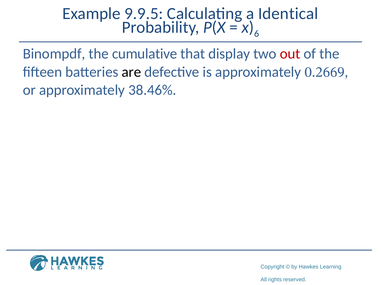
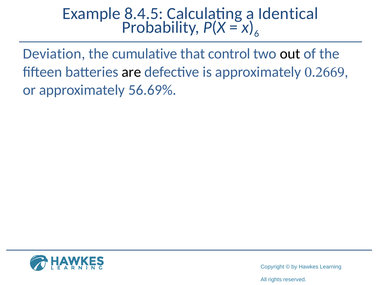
9.9.5: 9.9.5 -> 8.4.5 (144, 14)
Binompdf: Binompdf -> Deviation (54, 54)
display: display -> control (229, 54)
out colour: red -> black (290, 54)
38.46%: 38.46% -> 56.69% (152, 90)
